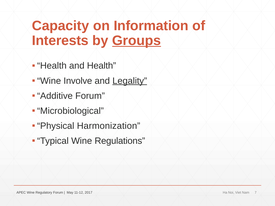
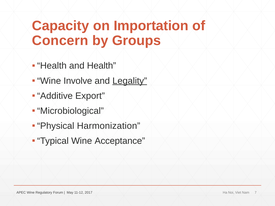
Information: Information -> Importation (151, 26)
Interests: Interests -> Concern (60, 41)
Groups underline: present -> none (137, 41)
Forum: Forum -> Export (90, 96)
Regulations: Regulations -> Acceptance (120, 141)
